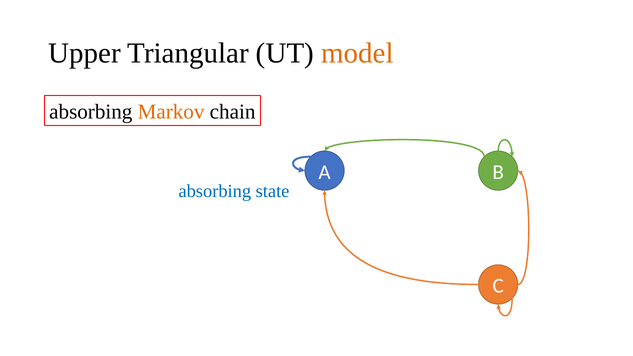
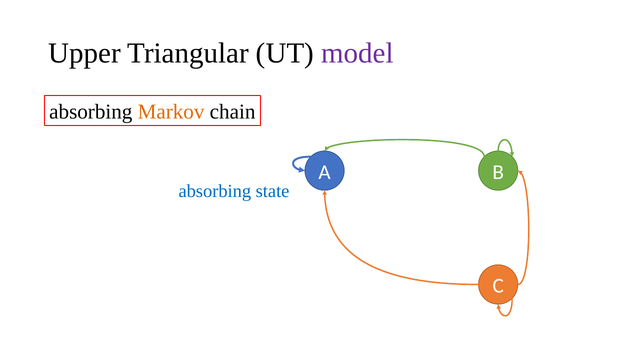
model colour: orange -> purple (357, 53)
